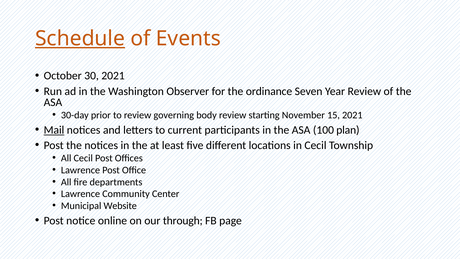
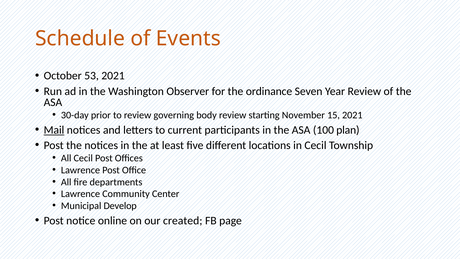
Schedule underline: present -> none (80, 39)
30: 30 -> 53 (92, 76)
Website: Website -> Develop (120, 206)
through: through -> created (183, 220)
